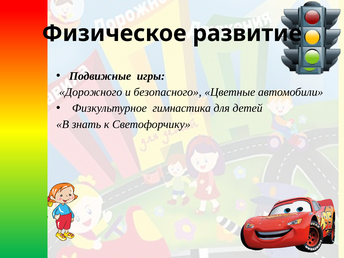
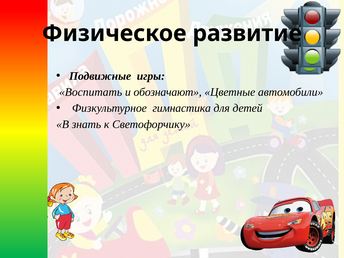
Дорожного: Дорожного -> Воспитать (91, 92)
безопасного: безопасного -> обозначают (168, 92)
